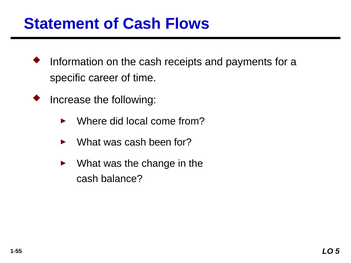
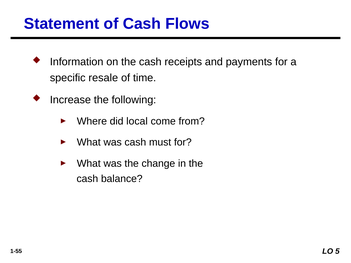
career: career -> resale (103, 78)
been: been -> must (160, 142)
